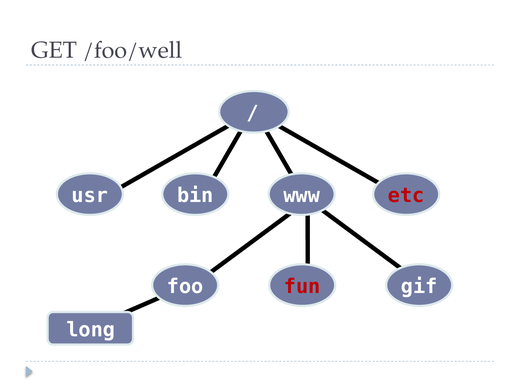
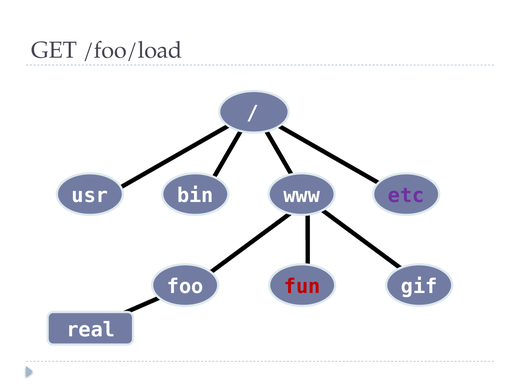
/foo/well: /foo/well -> /foo/load (133, 50)
etc colour: red -> purple (406, 196)
long: long -> real (91, 330)
